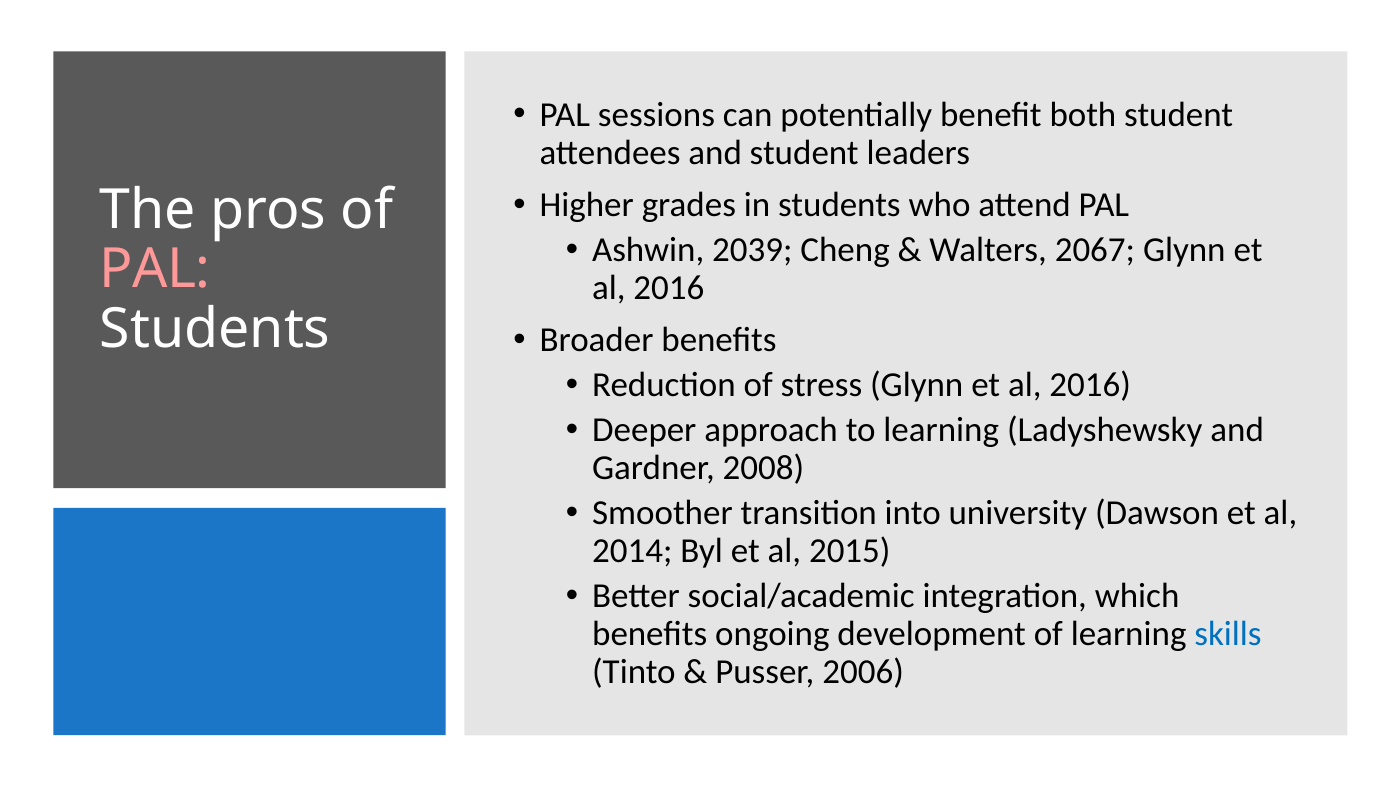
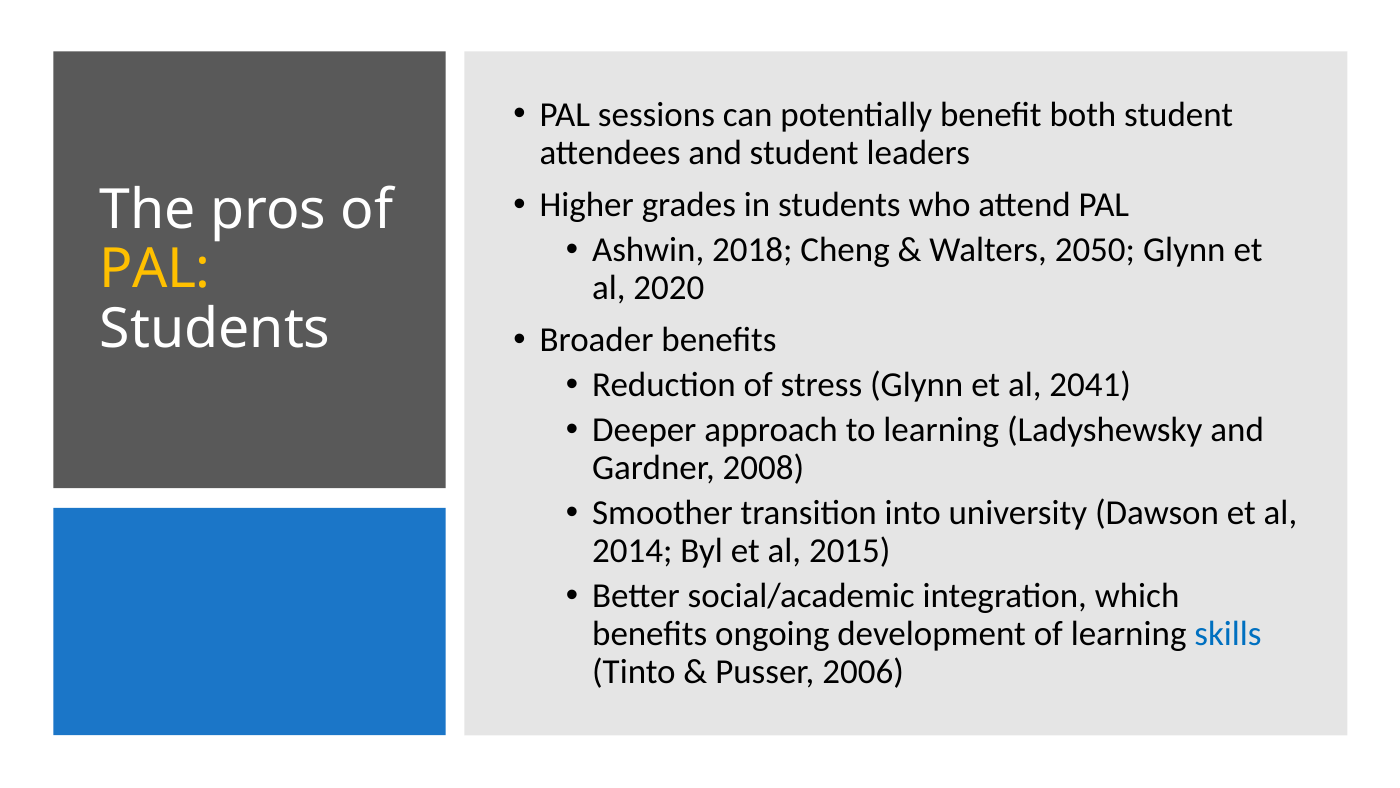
2039: 2039 -> 2018 (752, 250)
2067: 2067 -> 2050 (1095, 250)
PAL colour: pink -> yellow (155, 270)
2016: 2016 -> 2020 (669, 288)
2016: 2016 -> 2041 (1090, 385)
